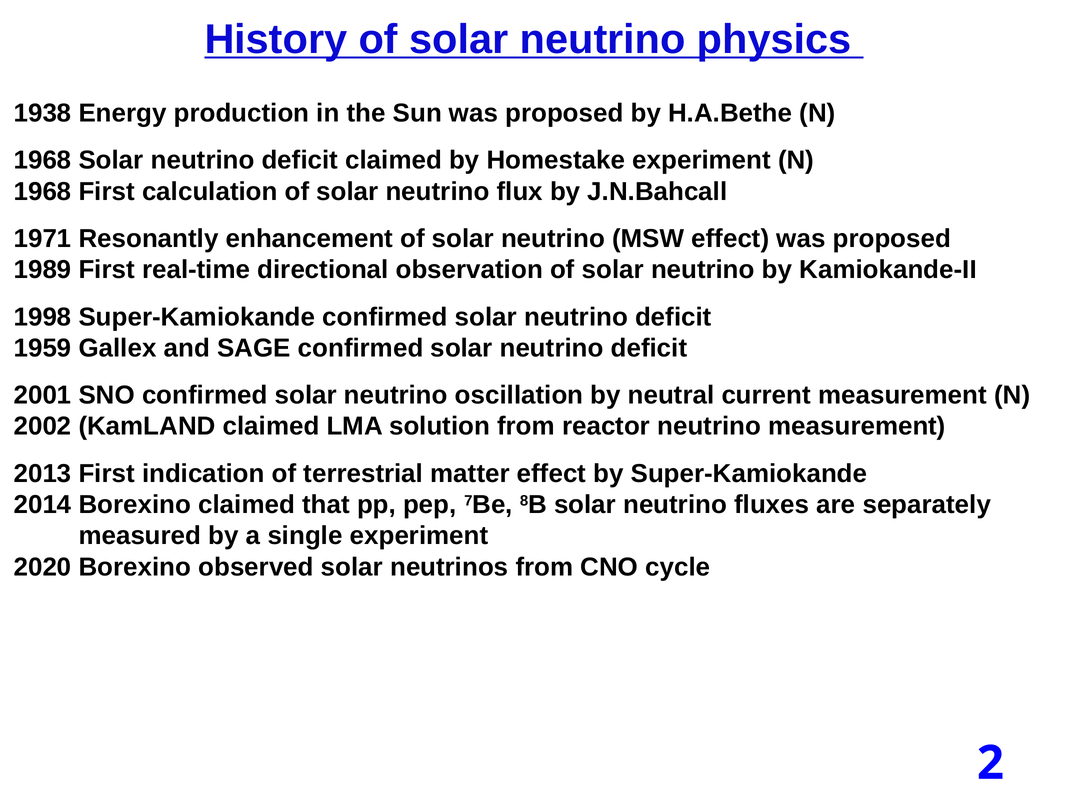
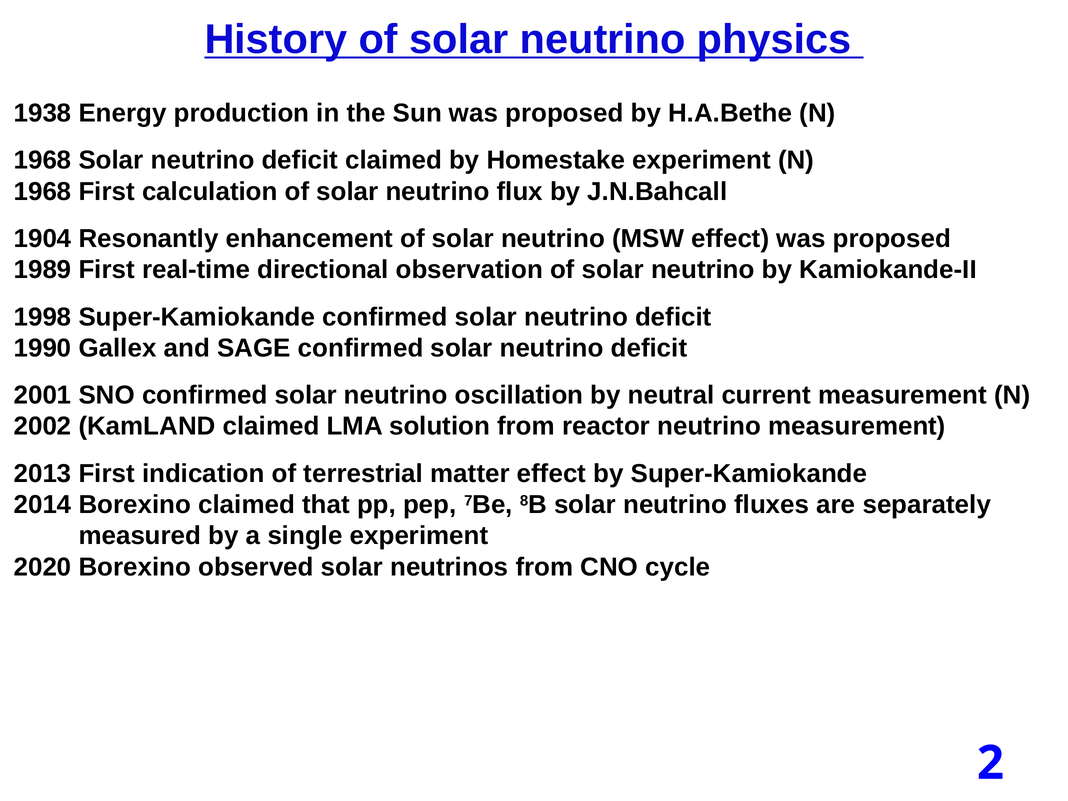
1971: 1971 -> 1904 (43, 239)
1959: 1959 -> 1990 (43, 348)
